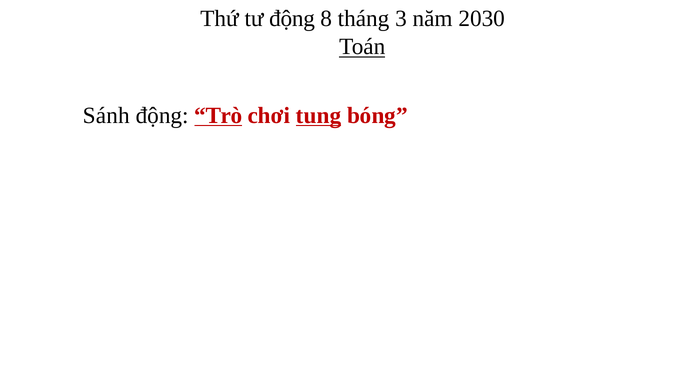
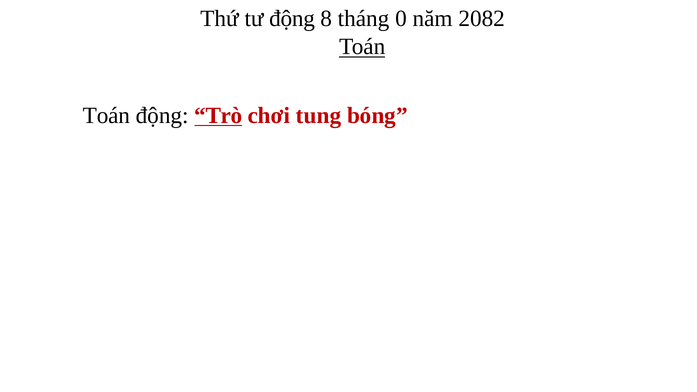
3: 3 -> 0 (401, 18)
2030: 2030 -> 2082 (482, 18)
Sánh: Sánh -> Toán (106, 116)
tung underline: present -> none (319, 116)
